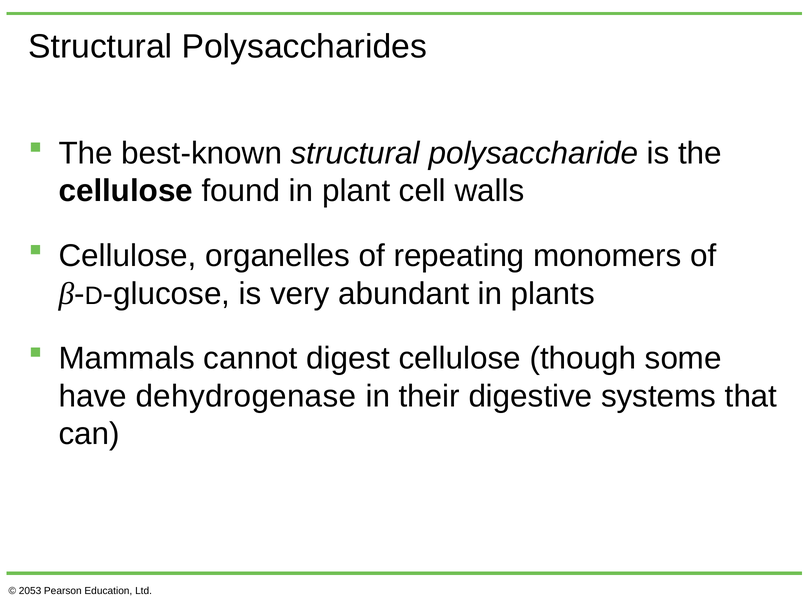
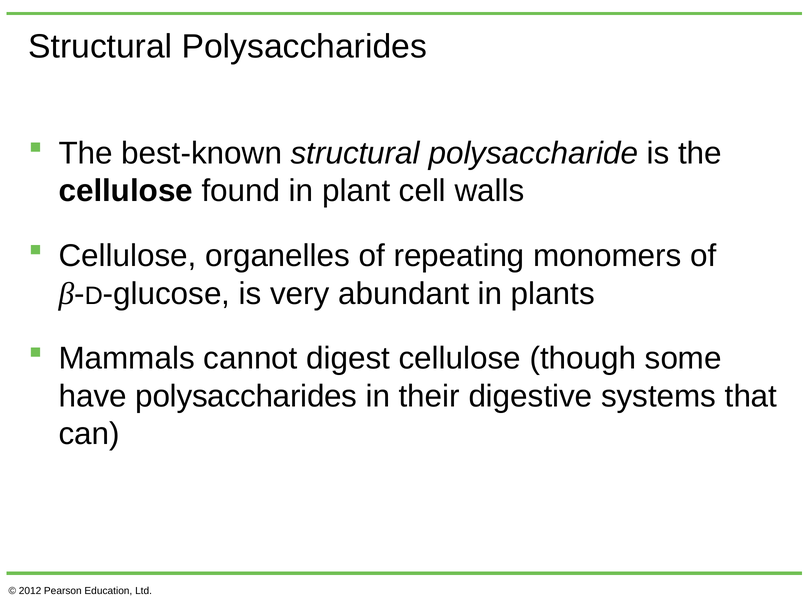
have dehydrogenase: dehydrogenase -> polysaccharides (246, 396)
2053: 2053 -> 2012 (30, 591)
